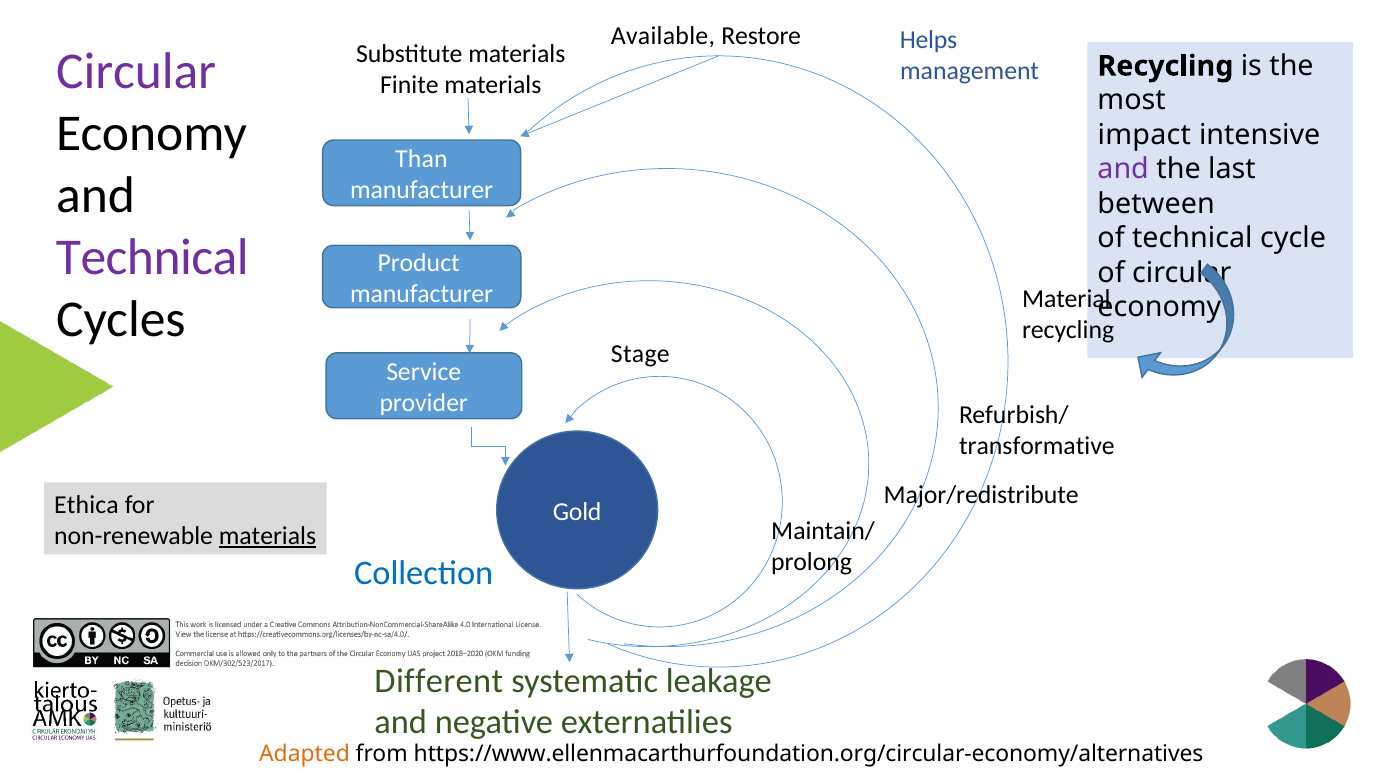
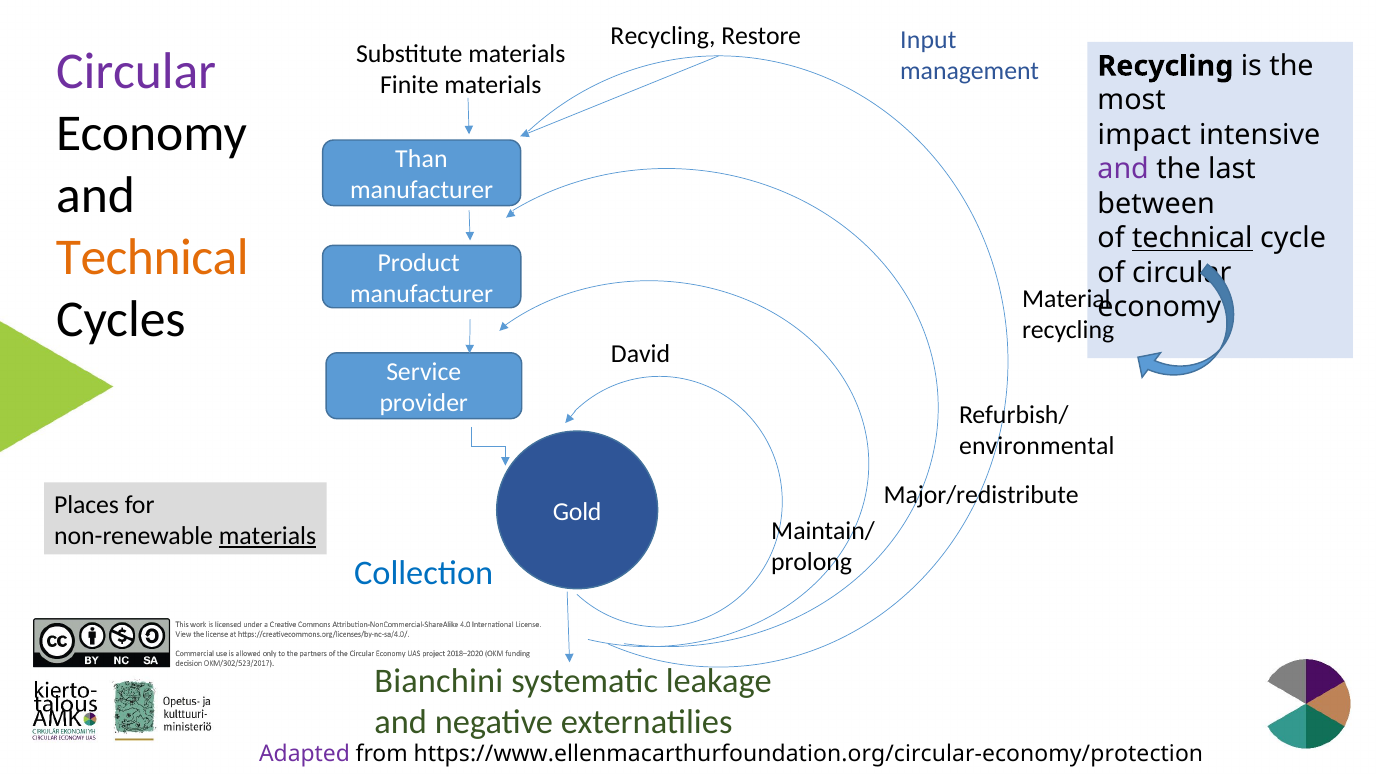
Available: Available -> Recycling (663, 36)
Helps: Helps -> Input (928, 40)
technical underline: none -> present (1192, 238)
Technical colour: purple -> orange (152, 257)
Stage: Stage -> David (641, 354)
transformative: transformative -> environmental (1037, 446)
Ethica: Ethica -> Places (87, 505)
Different: Different -> Bianchini (439, 681)
Adapted colour: orange -> purple (304, 754)
https://www.ellenmacarthurfoundation.org/circular-economy/alternatives: https://www.ellenmacarthurfoundation.org/circular-economy/alternatives -> https://www.ellenmacarthurfoundation.org/circular-economy/protection (808, 754)
